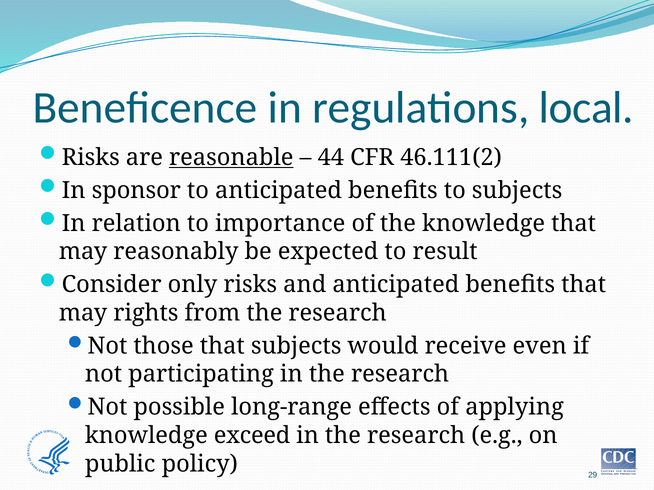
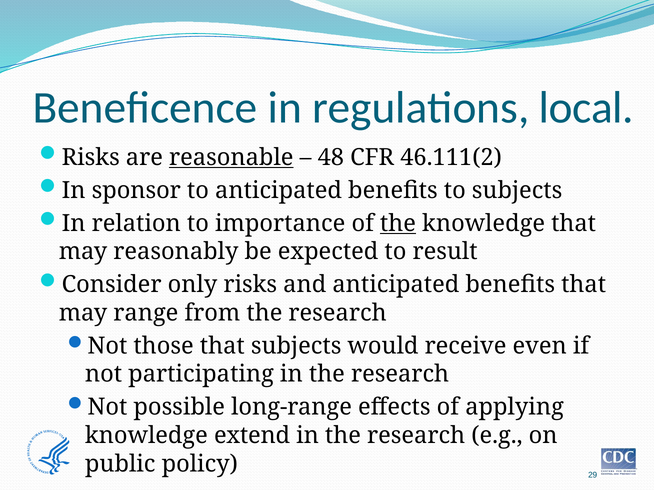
44: 44 -> 48 (331, 157)
the underline: none -> present (398, 224)
rights: rights -> range (146, 313)
exceed: exceed -> extend (252, 436)
